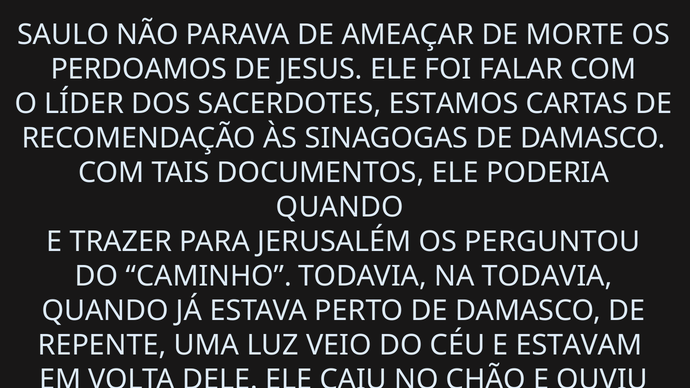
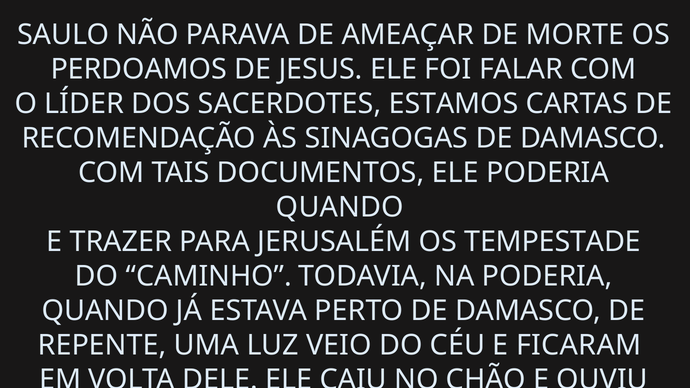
OS PERGUNTOU: PERGUNTOU -> TEMPESTADE (553, 242)
NA TODAVIA: TODAVIA -> PODERIA (547, 276)
ESTAVAM: ESTAVAM -> FICARAM (579, 345)
